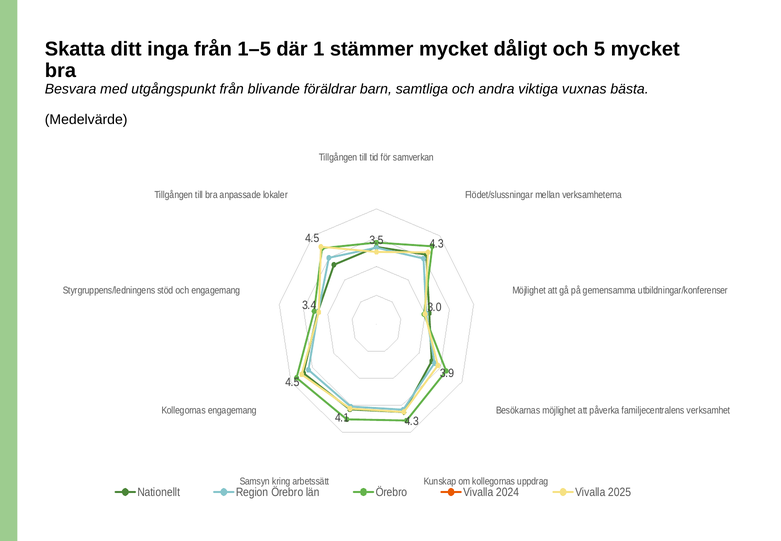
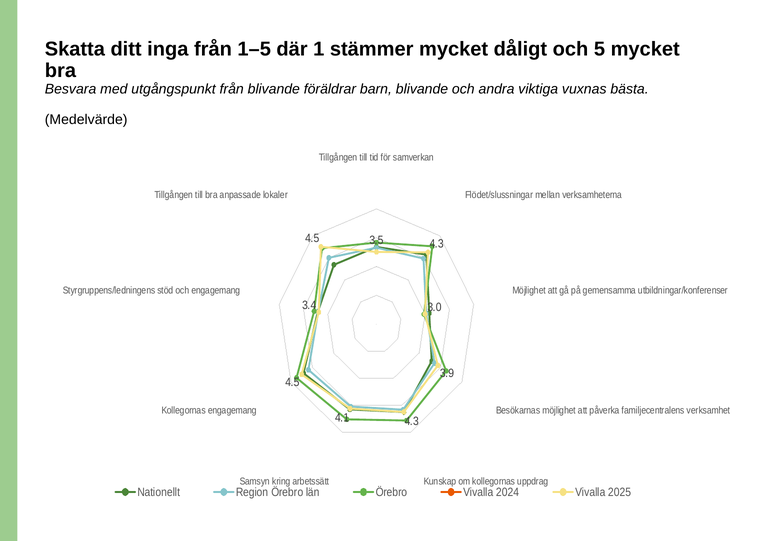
barn samtliga: samtliga -> blivande (422, 89)
